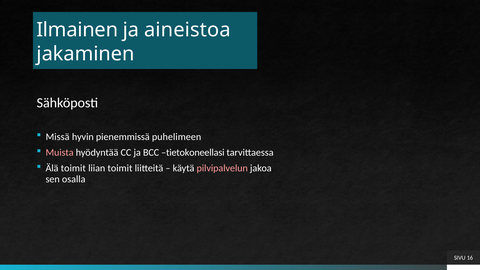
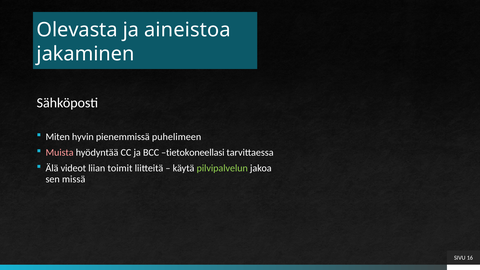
Ilmainen: Ilmainen -> Olevasta (77, 30)
Missä: Missä -> Miten (58, 137)
Älä toimit: toimit -> videot (73, 168)
pilvipalvelun colour: pink -> light green (222, 168)
osalla: osalla -> missä (74, 179)
